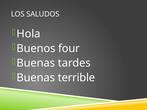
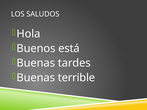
four: four -> está (69, 49)
